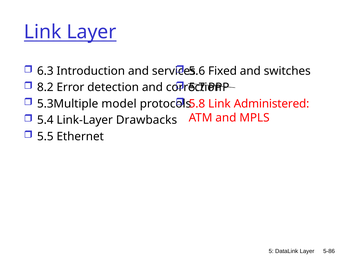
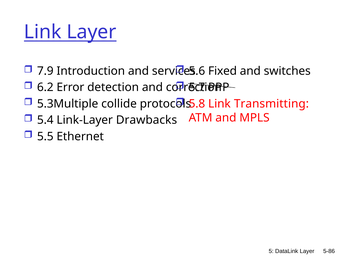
6.3: 6.3 -> 7.9 (45, 71)
8.2: 8.2 -> 6.2 (45, 87)
model: model -> collide (119, 103)
Administered: Administered -> Transmitting (271, 103)
